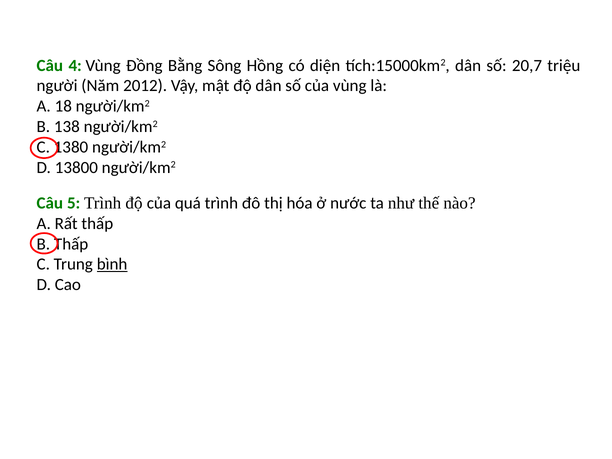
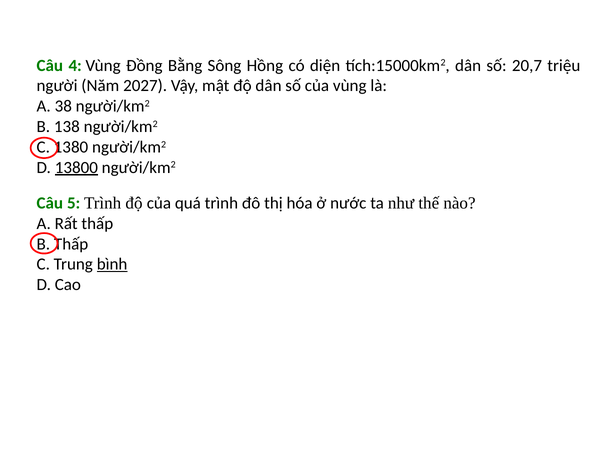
2012: 2012 -> 2027 (145, 86)
18: 18 -> 38 (63, 106)
13800 underline: none -> present (76, 167)
